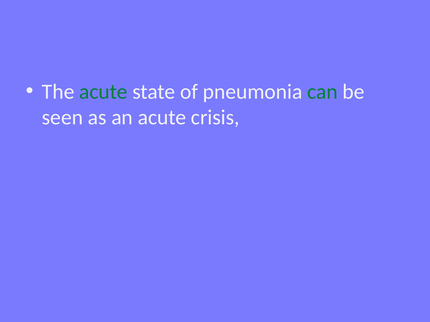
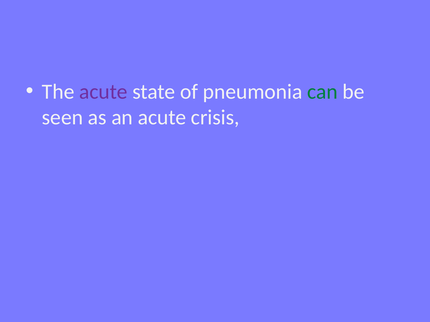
acute colour: green -> purple (103, 92)
